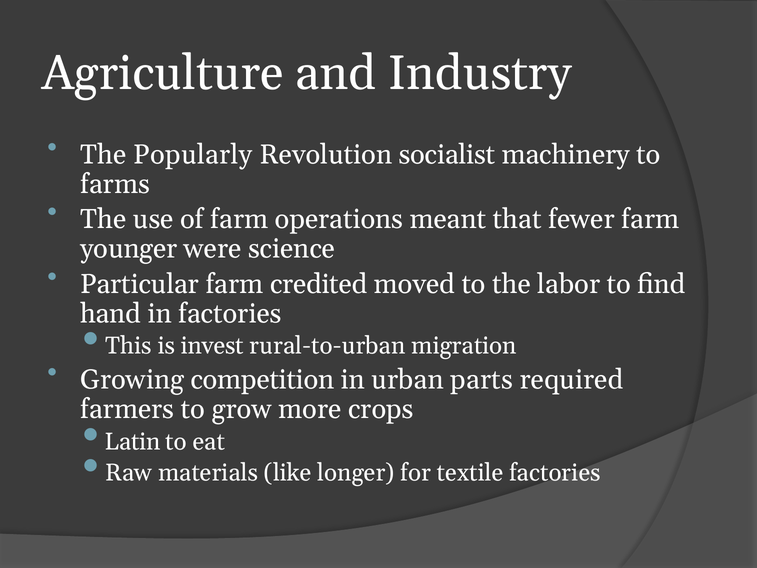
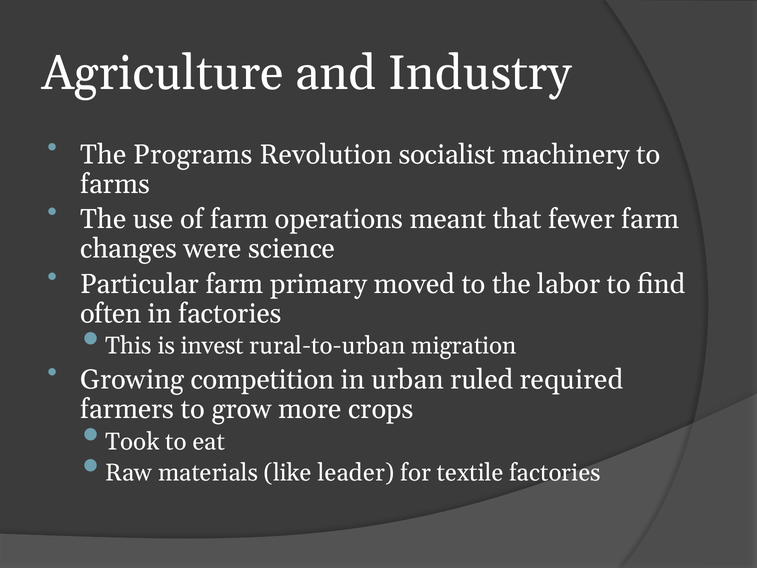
Popularly: Popularly -> Programs (193, 155)
younger: younger -> changes (129, 249)
credited: credited -> primary (319, 284)
hand: hand -> often (111, 313)
parts: parts -> ruled (482, 380)
Latin: Latin -> Took (132, 441)
longer: longer -> leader (356, 472)
